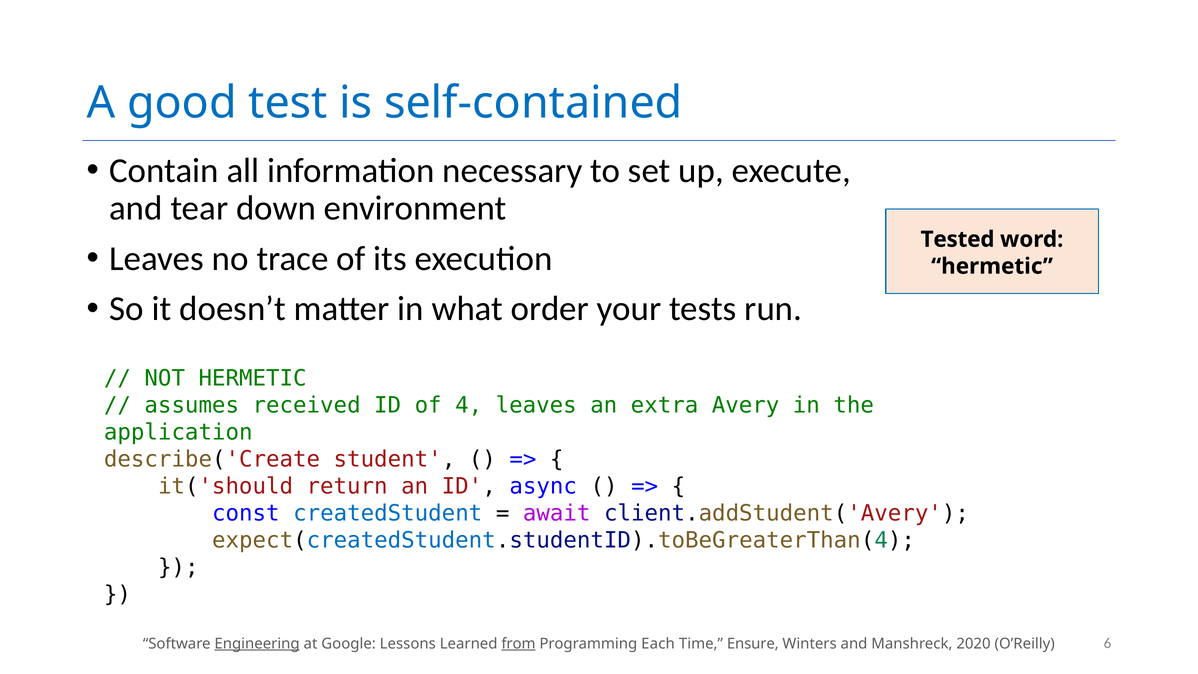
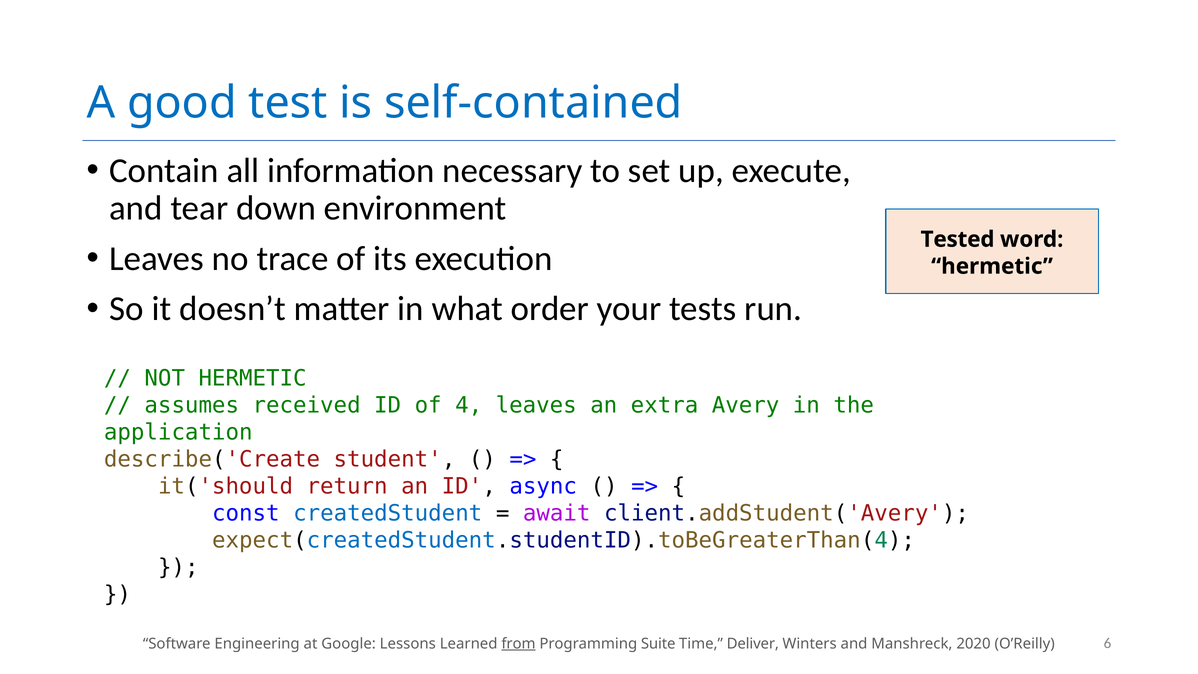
Engineering underline: present -> none (257, 644)
Each: Each -> Suite (658, 644)
Ensure: Ensure -> Deliver (753, 644)
